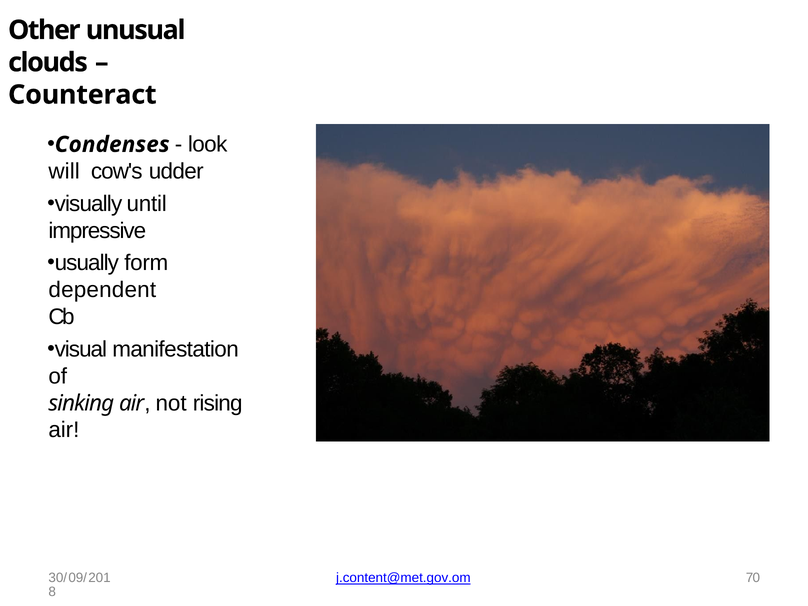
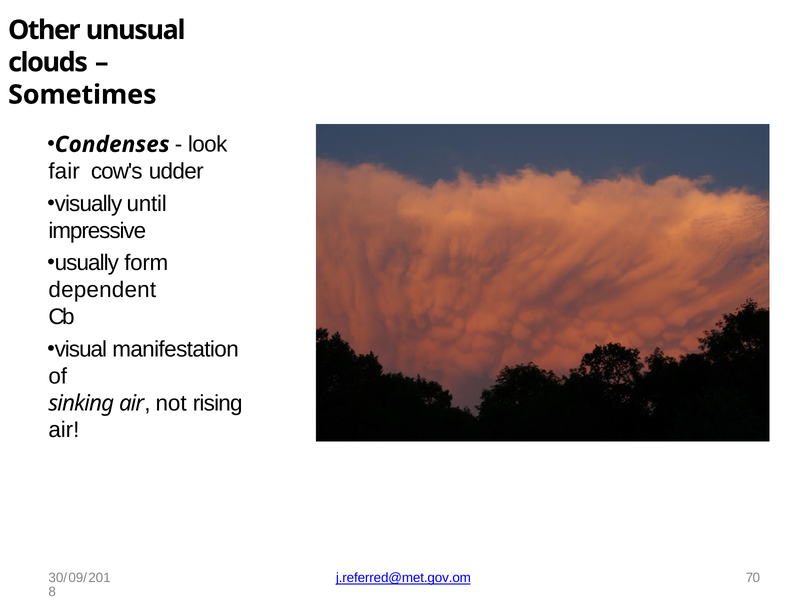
Counteract: Counteract -> Sometimes (82, 95)
will: will -> fair (64, 171)
j.content@met.gov.om: j.content@met.gov.om -> j.referred@met.gov.om (403, 578)
